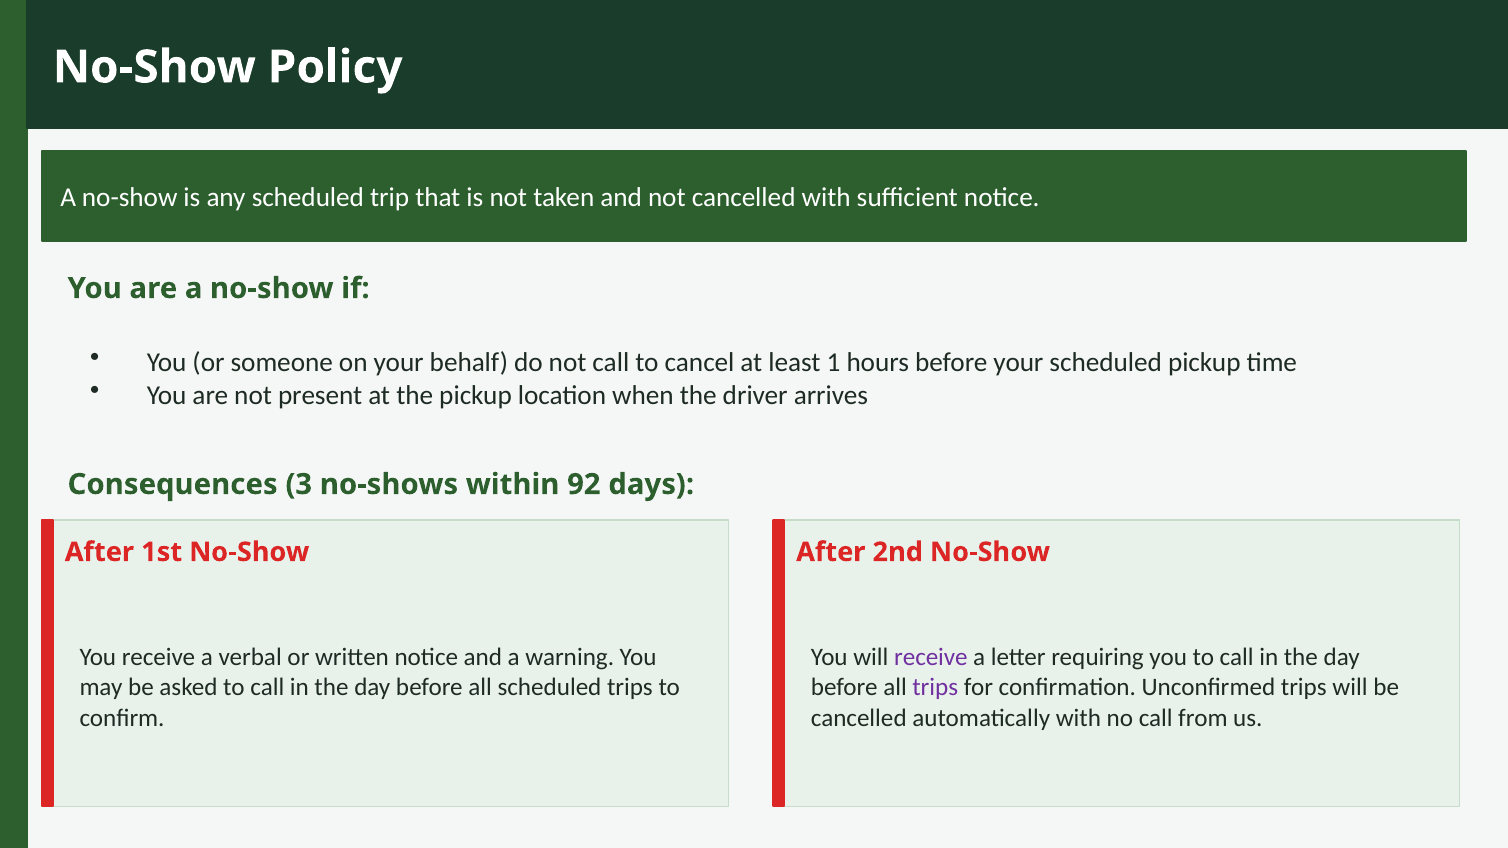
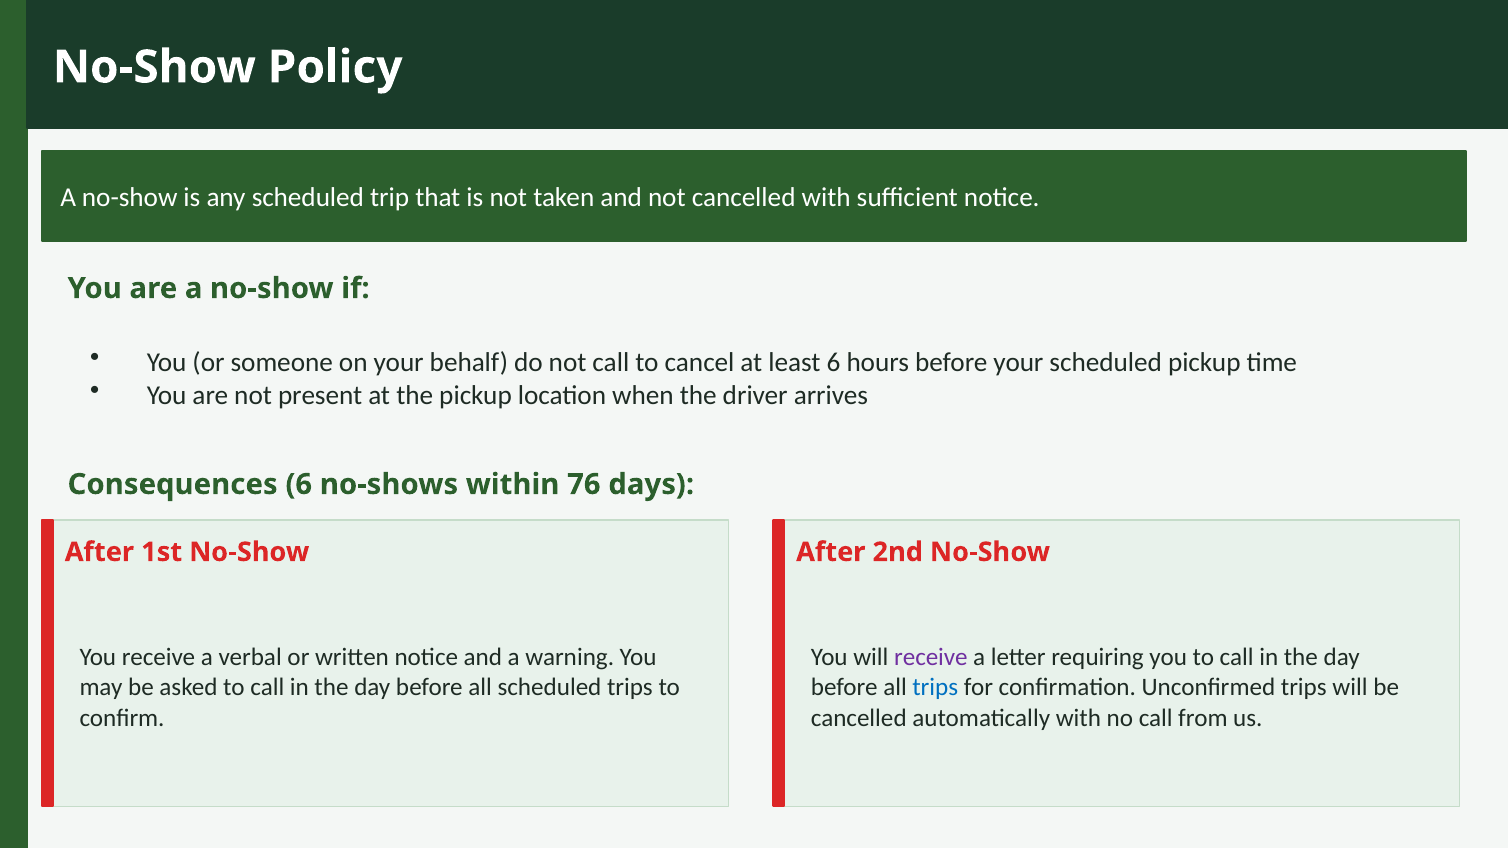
least 1: 1 -> 6 (833, 362)
Consequences 3: 3 -> 6 (299, 485)
92: 92 -> 76 (584, 485)
trips colour: purple -> blue (935, 688)
